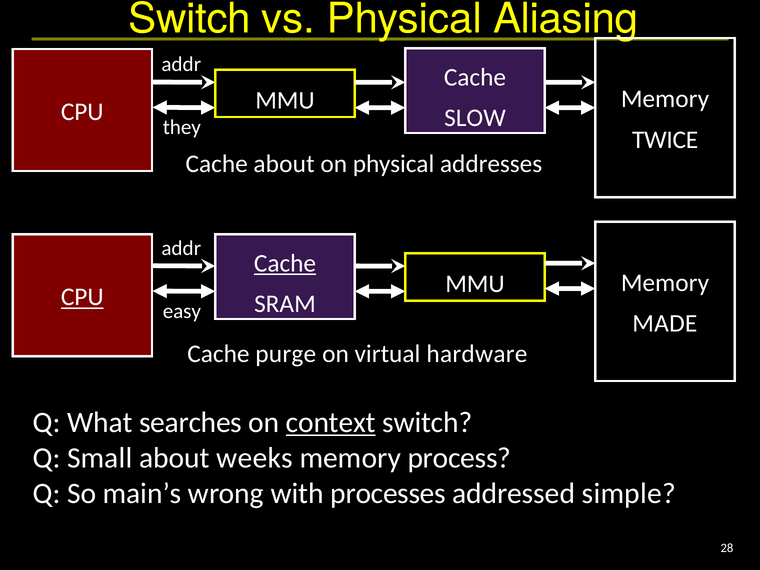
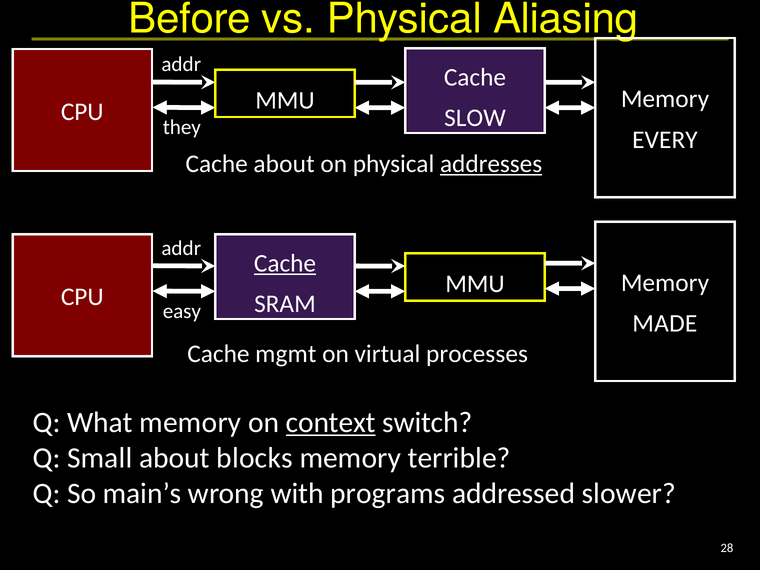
Switch: Switch -> Before (190, 19)
TWICE: TWICE -> EVERY (665, 140)
addresses underline: none -> present (491, 164)
CPU underline: present -> none (82, 297)
purge: purge -> mgmt (286, 354)
hardware: hardware -> processes (477, 354)
What searches: searches -> memory (190, 423)
weeks: weeks -> blocks (255, 458)
process: process -> terrible (459, 458)
processes: processes -> programs (388, 493)
simple: simple -> slower (629, 493)
